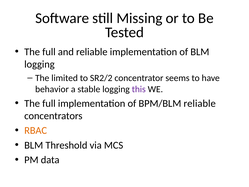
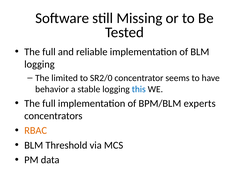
SR2/2: SR2/2 -> SR2/0 (101, 78)
this colour: purple -> blue (139, 89)
BPM/BLM reliable: reliable -> experts (200, 103)
